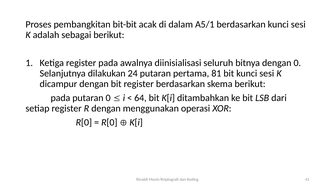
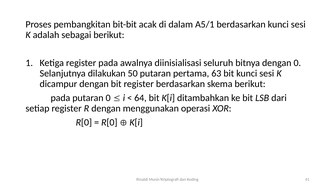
24: 24 -> 50 (133, 74)
81: 81 -> 63 (216, 74)
